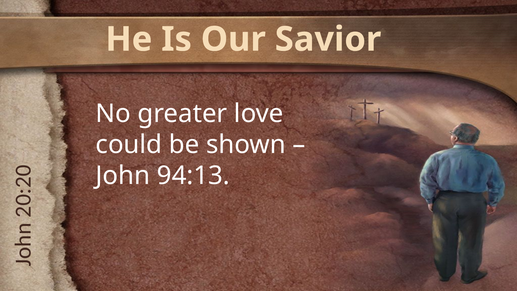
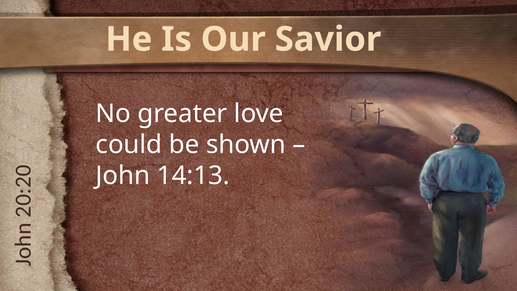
94:13: 94:13 -> 14:13 (193, 176)
